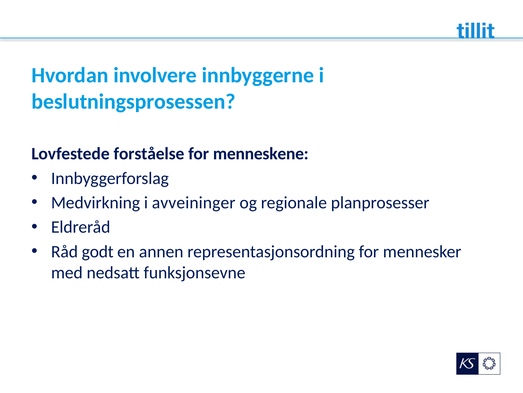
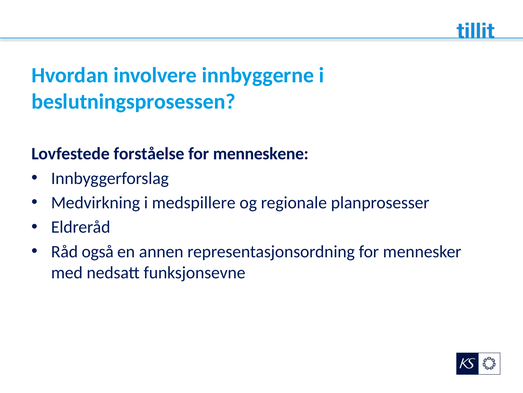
avveininger: avveininger -> medspillere (194, 202)
godt: godt -> også (98, 251)
